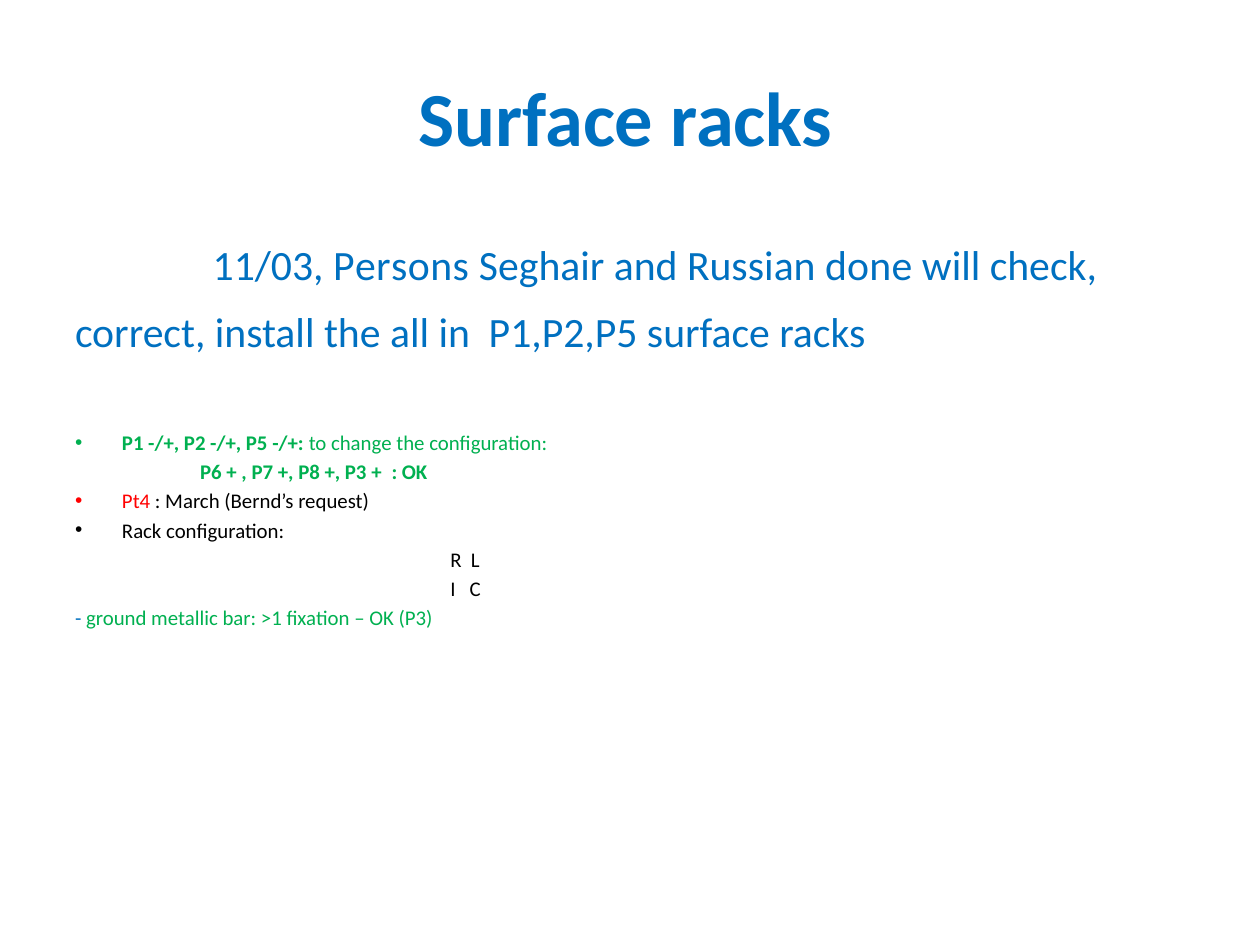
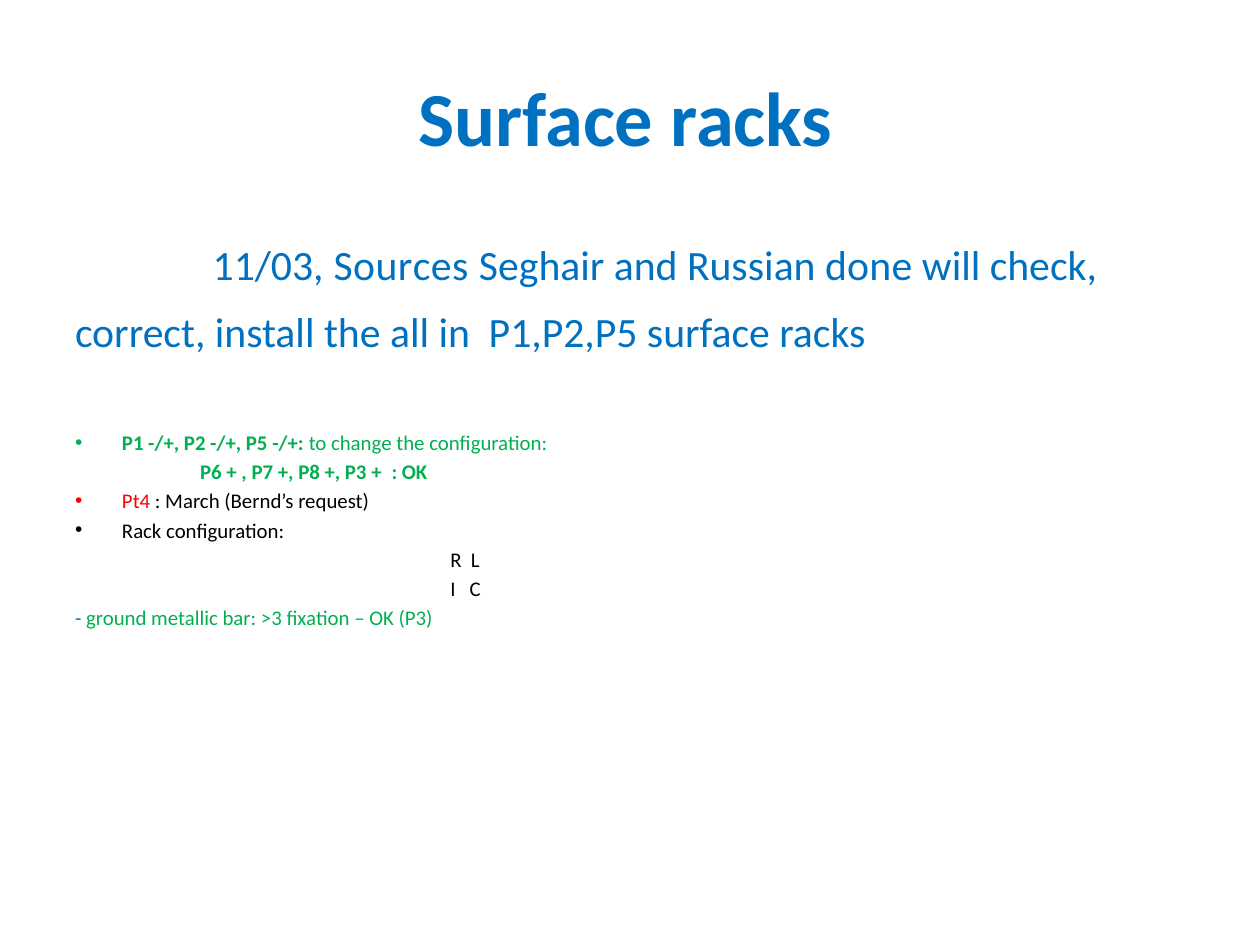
Persons: Persons -> Sources (401, 267)
>1: >1 -> >3 (271, 619)
